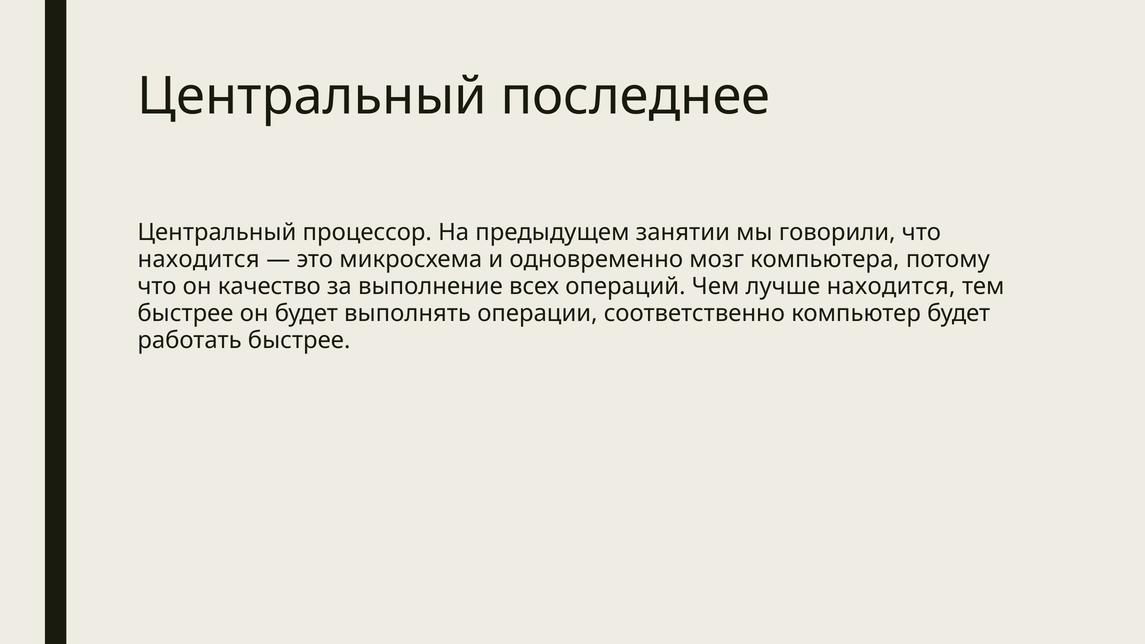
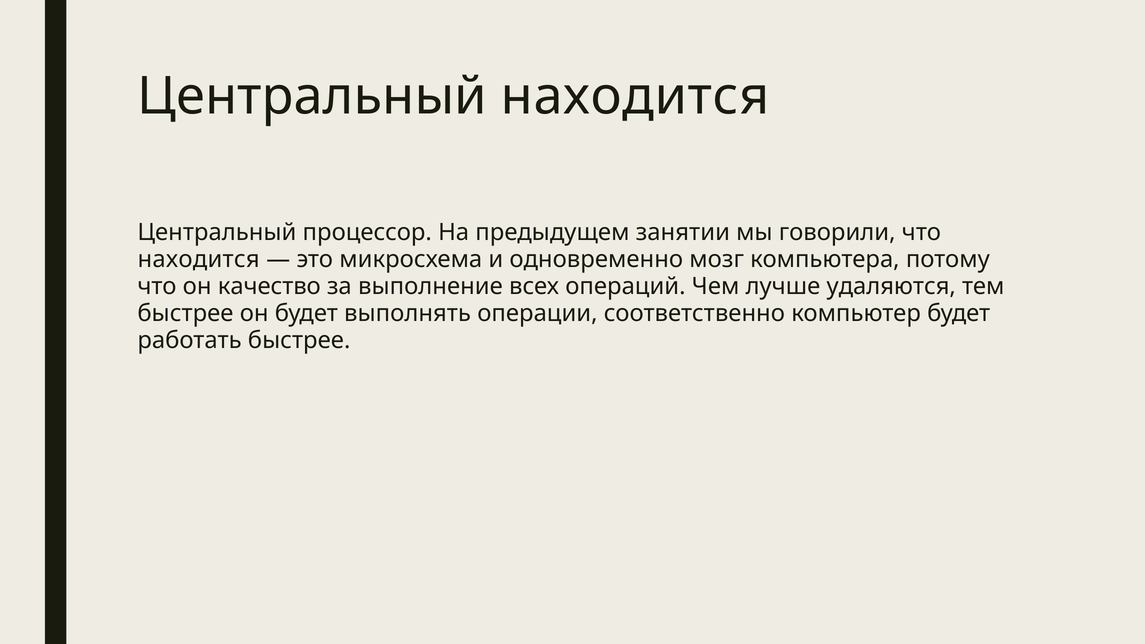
Центральный последнее: последнее -> находится (635, 96)
лучше находится: находится -> удаляются (891, 286)
